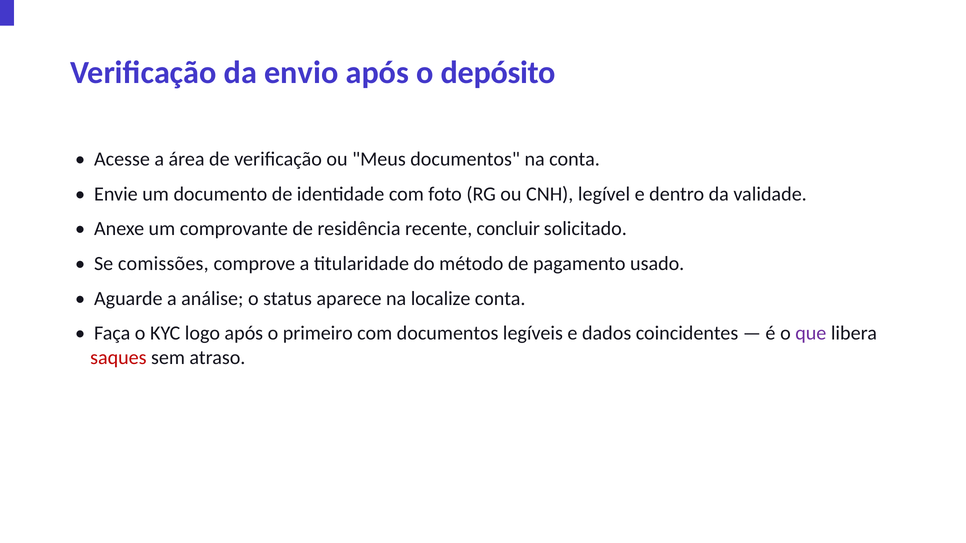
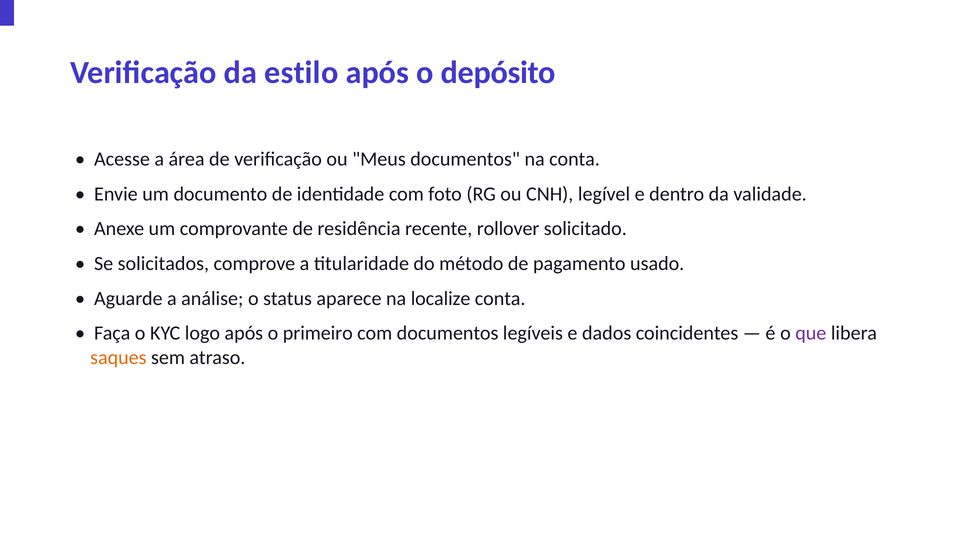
envio: envio -> estilo (301, 73)
concluir: concluir -> rollover (508, 229)
comissões: comissões -> solicitados (163, 264)
saques colour: red -> orange (118, 358)
